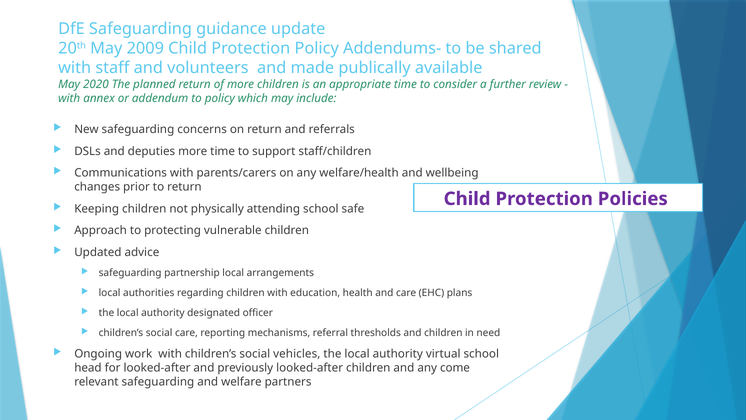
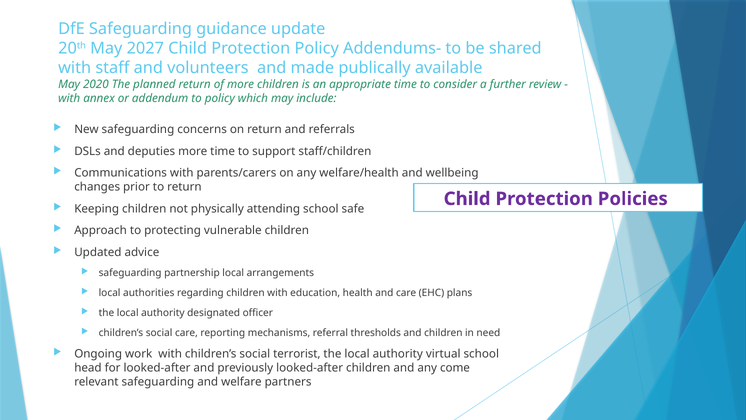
2009: 2009 -> 2027 (145, 48)
vehicles: vehicles -> terrorist (297, 354)
